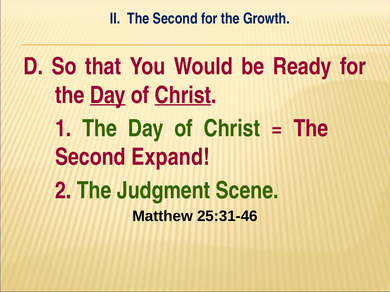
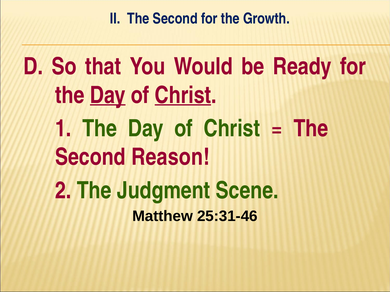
Expand: Expand -> Reason (171, 157)
